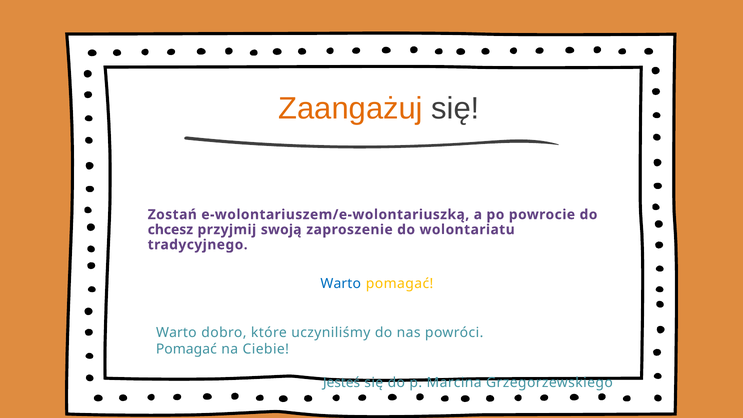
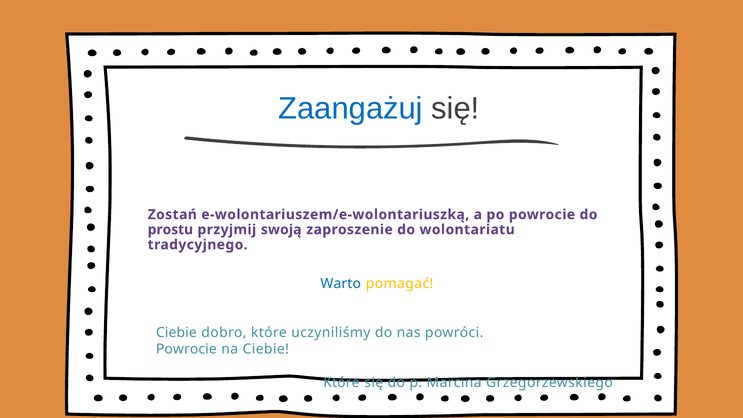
Zaangażuj colour: orange -> blue (351, 108)
chcesz: chcesz -> prostu (170, 230)
Warto: Warto -> Ciebie (176, 333)
Pomagać: Pomagać -> Powrocie (186, 349)
Jesteś: Jesteś -> Które (341, 383)
